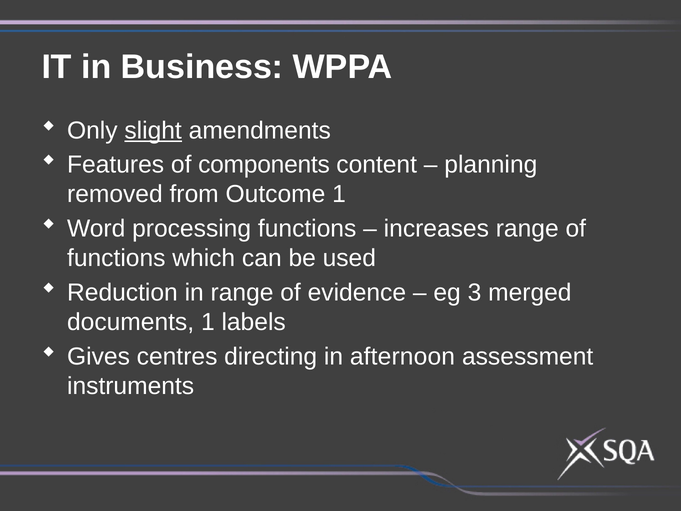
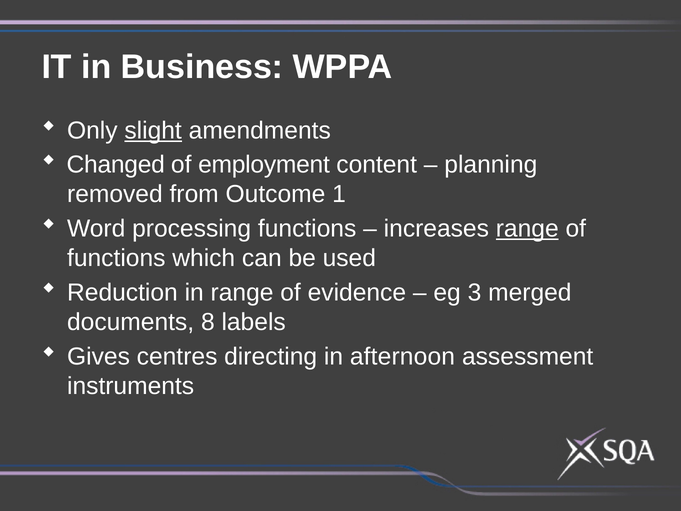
Features: Features -> Changed (116, 165)
components: components -> employment (264, 165)
range underline: none -> present (527, 229)
documents 1: 1 -> 8 (208, 322)
